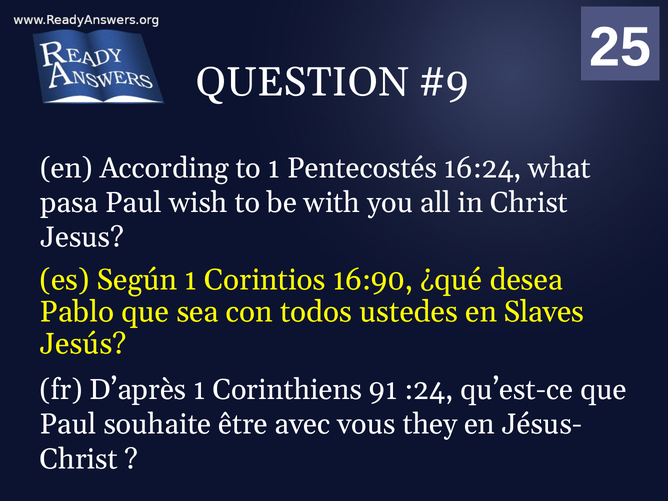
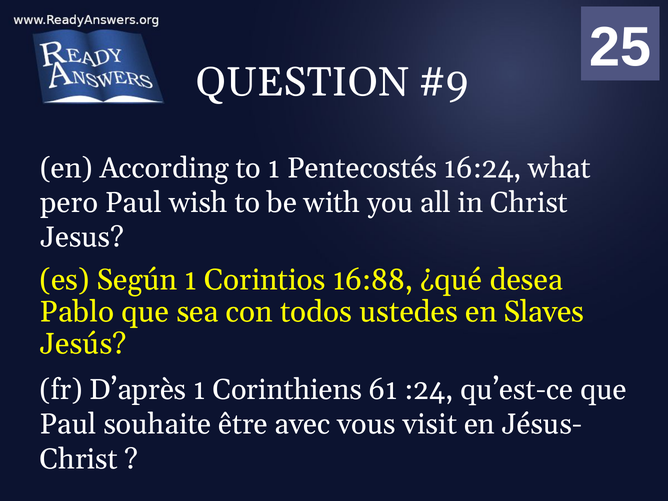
pasa: pasa -> pero (69, 203)
16:90: 16:90 -> 16:88 (373, 280)
91: 91 -> 61 (383, 390)
they: they -> visit (430, 424)
